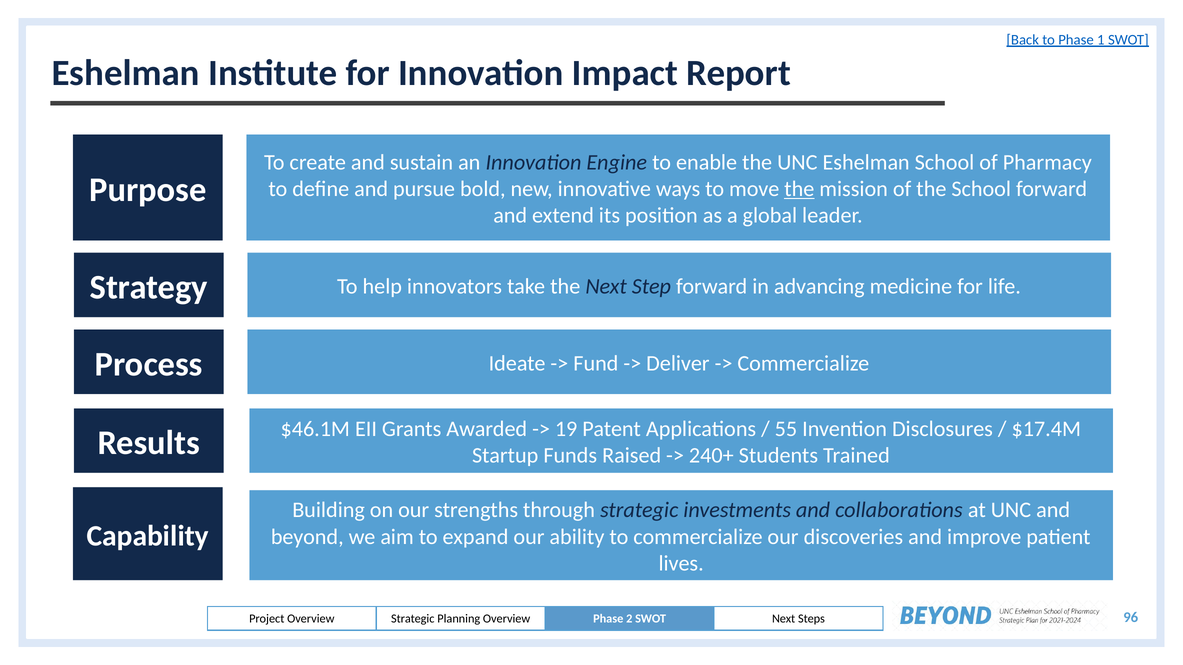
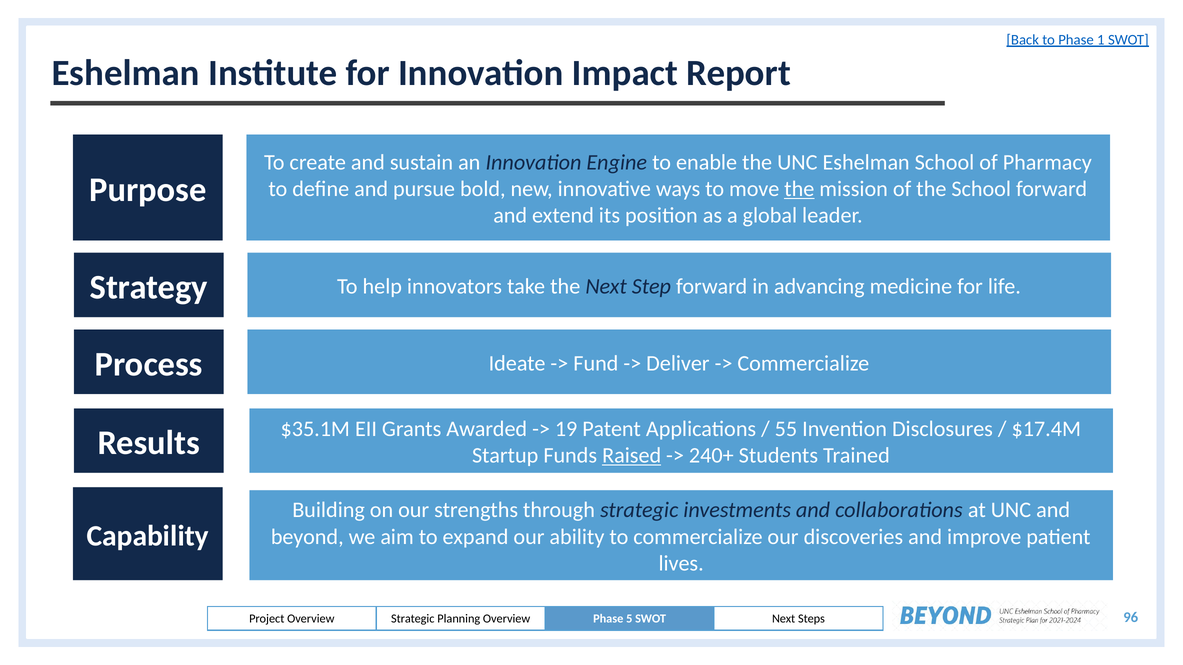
$46.1M: $46.1M -> $35.1M (315, 429)
Raised underline: none -> present (632, 456)
2: 2 -> 5 (629, 619)
